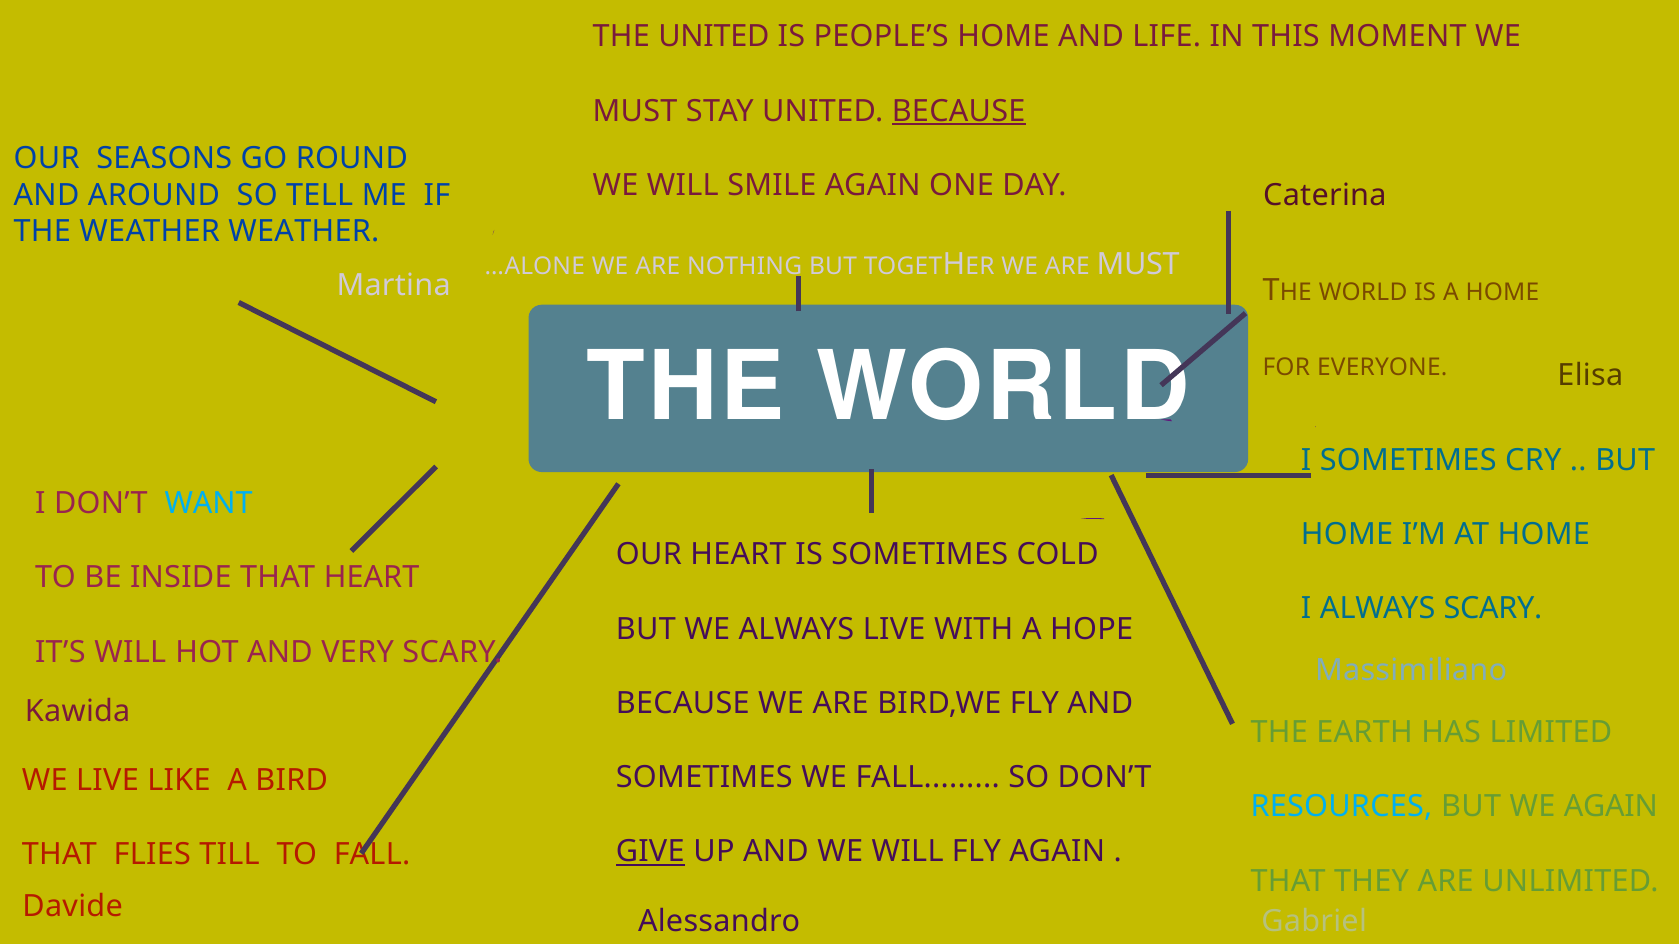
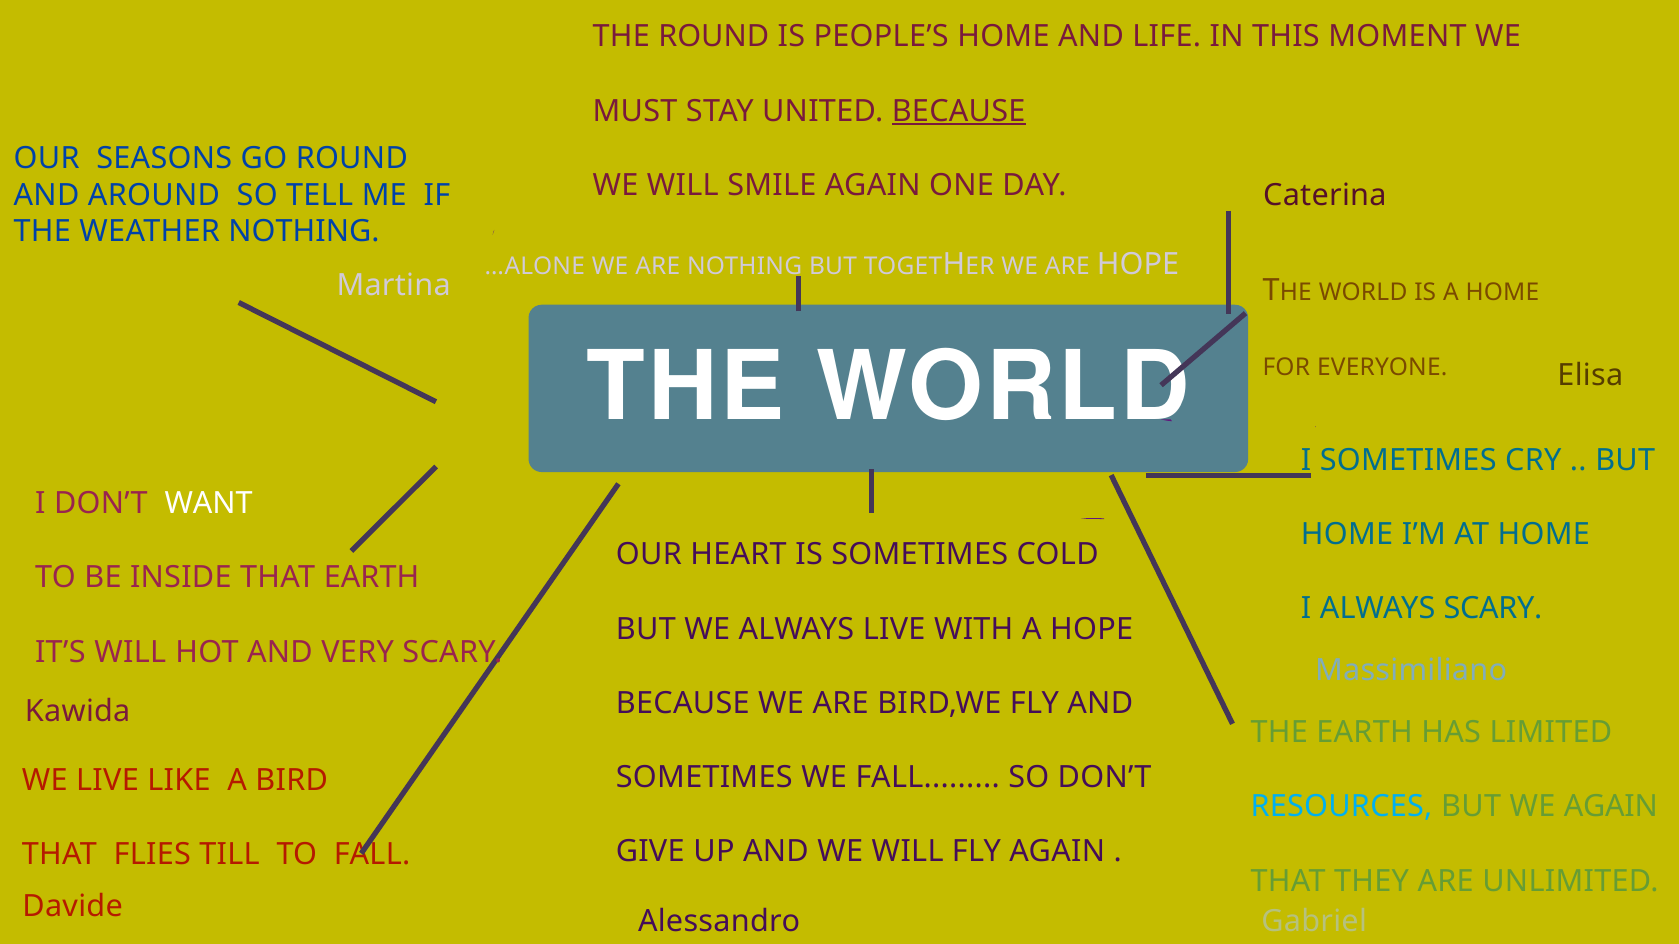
THE UNITED: UNITED -> ROUND (714, 37)
WEATHER WEATHER: WEATHER -> NOTHING (304, 232)
ARE MUST: MUST -> HOPE (1138, 264)
WANT colour: light blue -> white (209, 504)
THAT HEART: HEART -> EARTH (372, 578)
GIVE underline: present -> none (650, 852)
